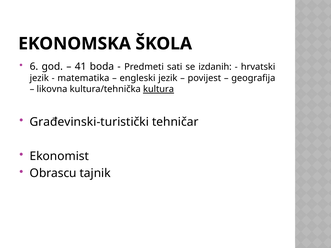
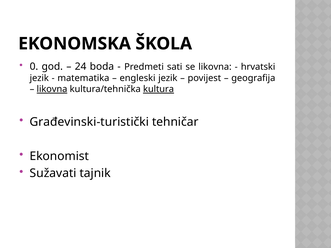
6: 6 -> 0 (34, 67)
41: 41 -> 24 (81, 67)
se izdanih: izdanih -> likovna (215, 67)
likovna underline: none -> present (52, 89)
Obrascu: Obrascu -> Sužavati (53, 173)
